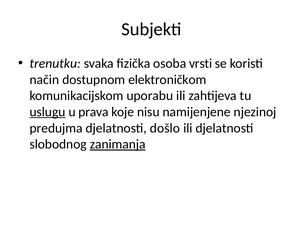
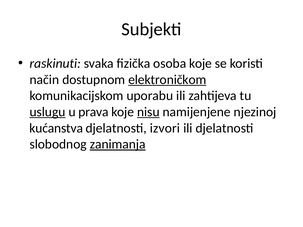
trenutku: trenutku -> raskinuti (55, 64)
osoba vrsti: vrsti -> koje (201, 64)
elektroničkom underline: none -> present (167, 80)
nisu underline: none -> present (148, 112)
predujma: predujma -> kućanstva (56, 128)
došlo: došlo -> izvori (165, 128)
